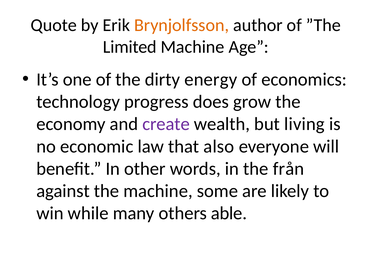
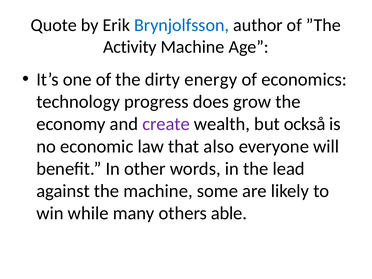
Brynjolfsson colour: orange -> blue (182, 25)
Limited: Limited -> Activity (130, 47)
living: living -> också (305, 124)
från: från -> lead (289, 169)
